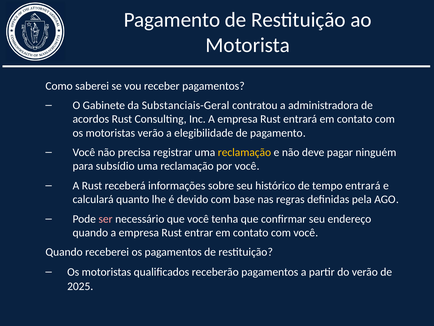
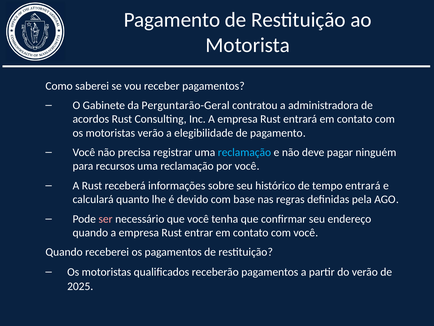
Substanciais-Geral: Substanciais-Geral -> Perguntarão-Geral (186, 105)
reclamação colour: yellow -> light blue (244, 152)
subsídio: subsídio -> recursos (115, 166)
